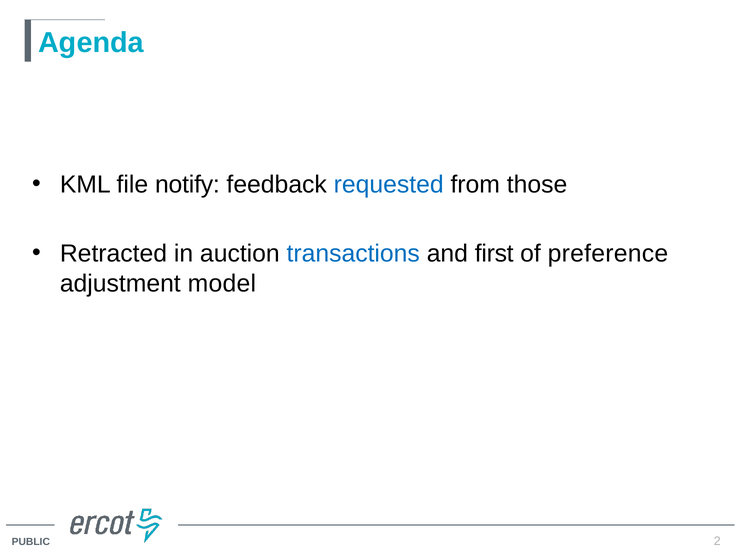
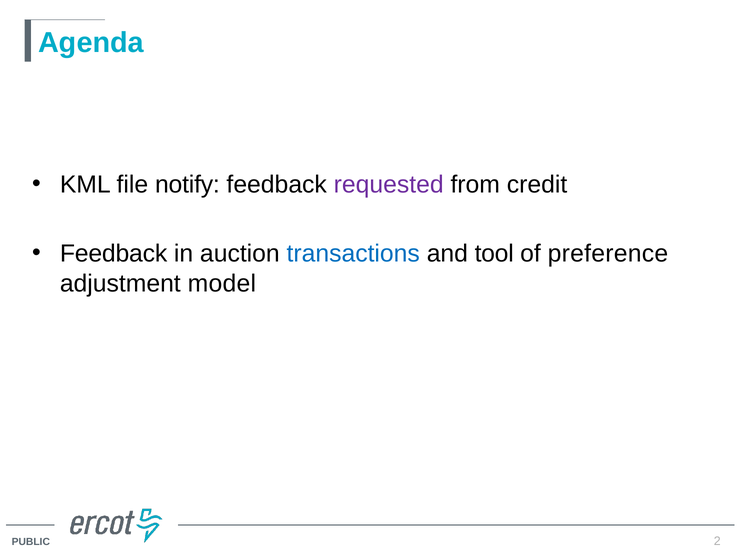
requested colour: blue -> purple (389, 185)
those: those -> credit (537, 185)
Retracted: Retracted -> Feedback (114, 254)
first: first -> tool (494, 254)
